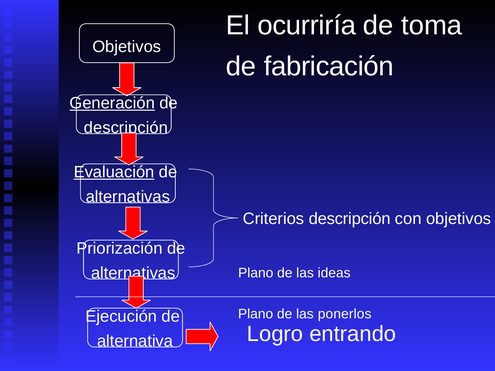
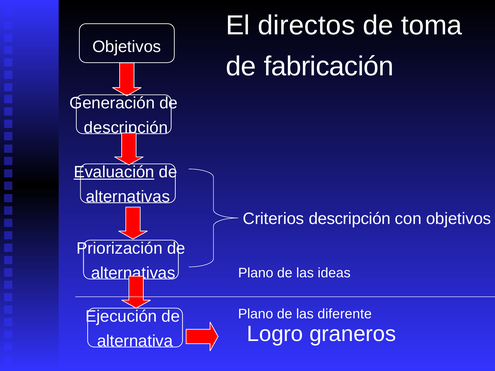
ocurriría: ocurriría -> directos (306, 25)
Generación underline: present -> none (112, 103)
ponerlos: ponerlos -> diferente (345, 314)
entrando: entrando -> graneros (353, 334)
